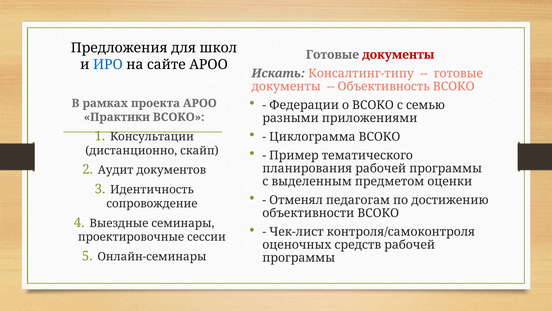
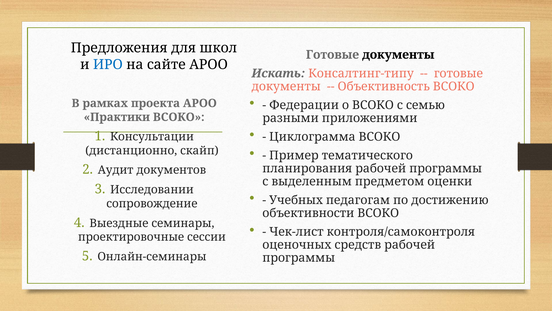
документы colour: red -> black (398, 55)
Идентичность: Идентичность -> Исследовании (152, 189)
Отменял: Отменял -> Учебных (296, 200)
